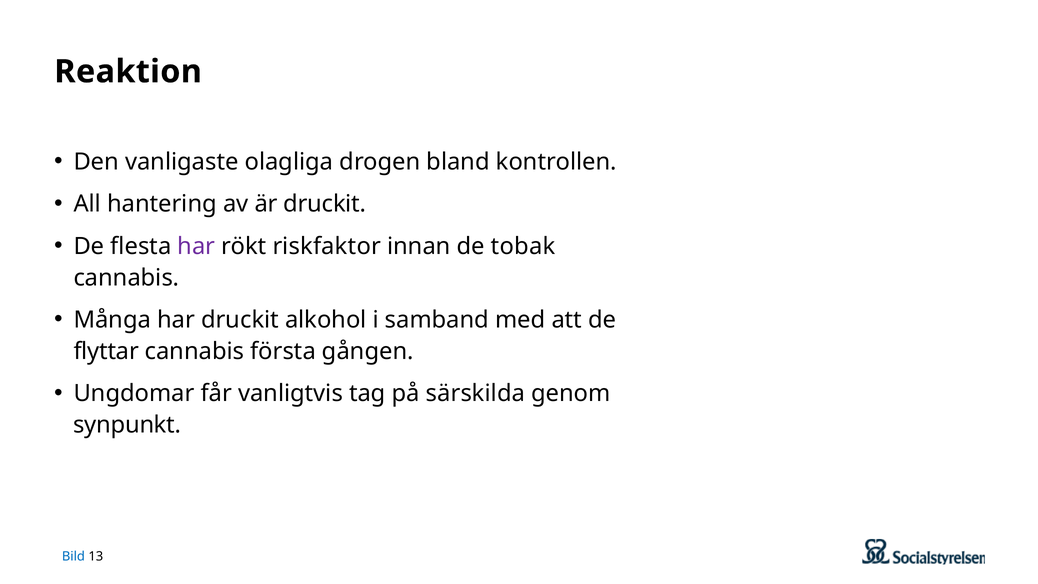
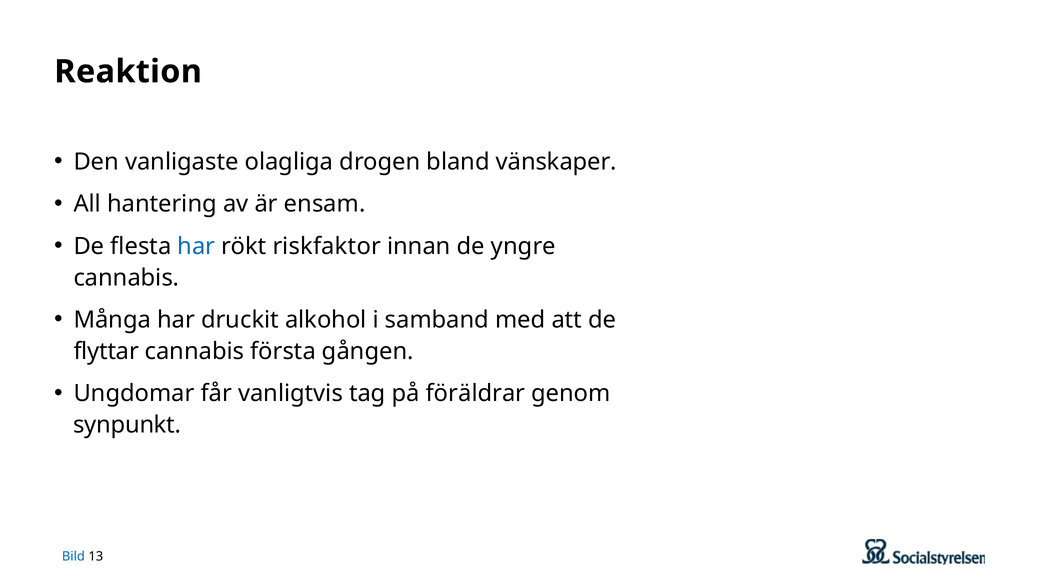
kontrollen: kontrollen -> vänskaper (556, 162)
är druckit: druckit -> ensam (325, 204)
har colour: purple -> blue (196, 246)
tobak: tobak -> yngre (523, 246)
särskilda: särskilda -> föräldrar (476, 393)
